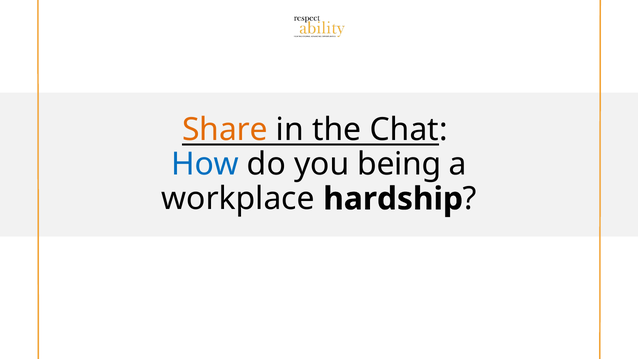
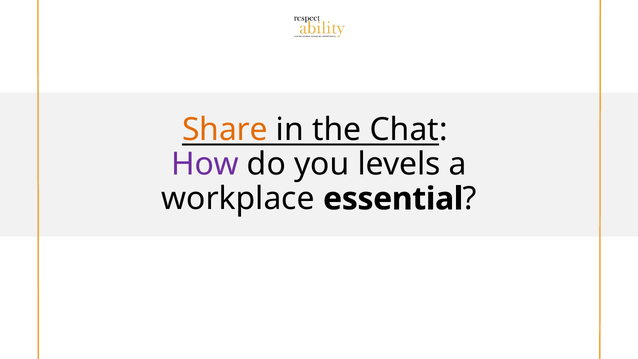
How colour: blue -> purple (205, 164)
being: being -> levels (399, 164)
hardship: hardship -> essential (393, 199)
